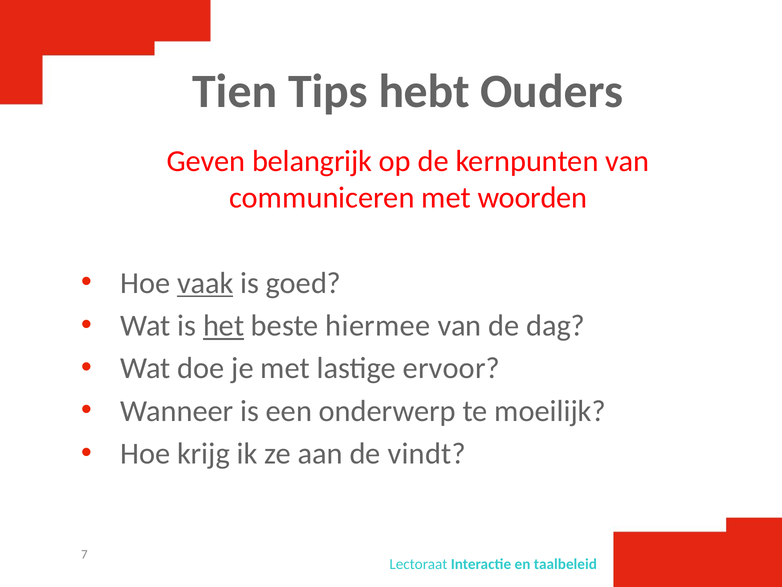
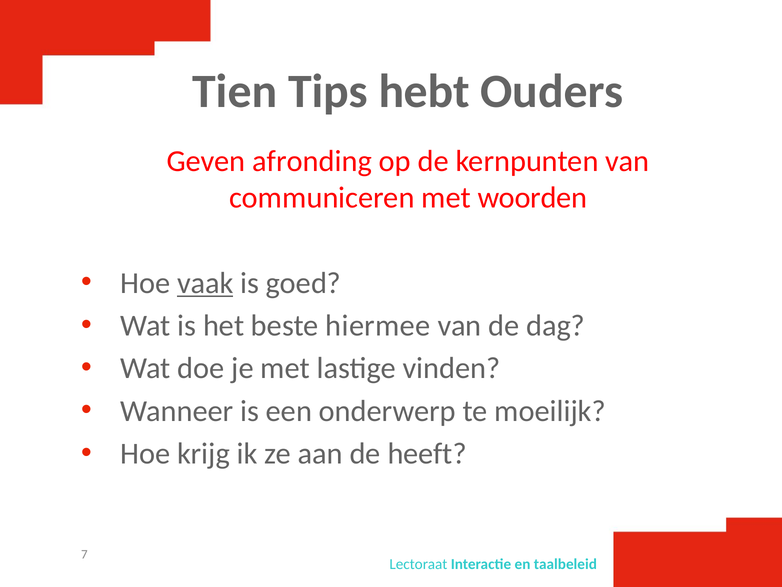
belangrijk: belangrijk -> afronding (312, 161)
het underline: present -> none (224, 325)
ervoor: ervoor -> vinden (451, 368)
vindt: vindt -> heeft (427, 453)
